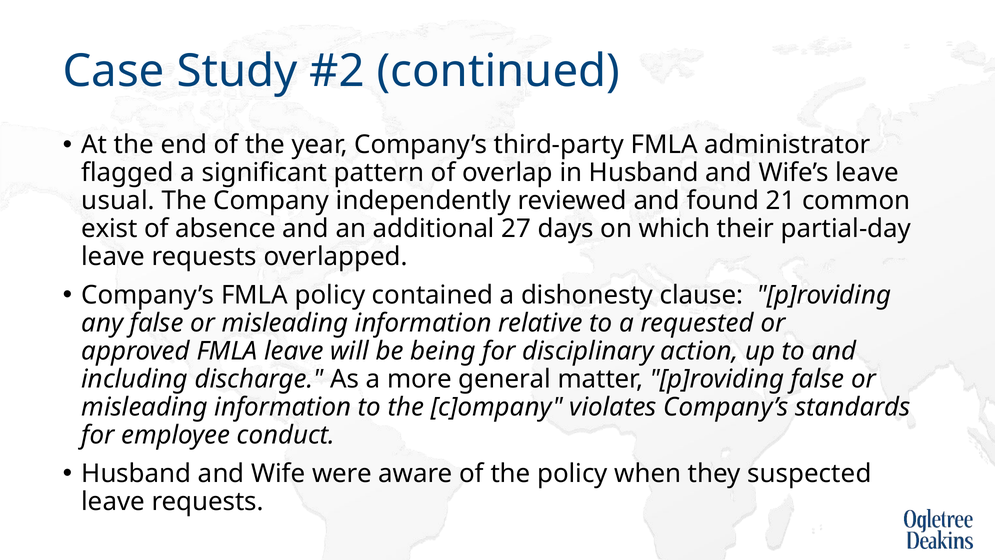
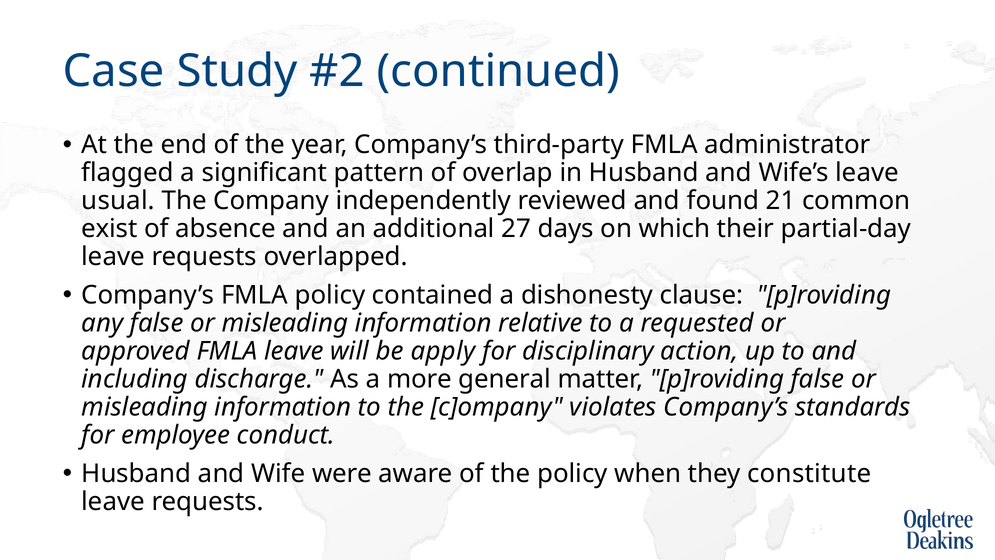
being: being -> apply (443, 351)
suspected: suspected -> constitute (809, 473)
